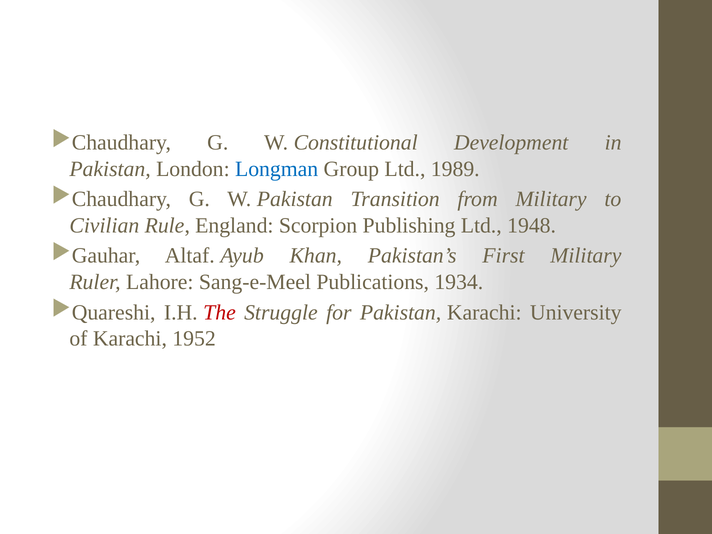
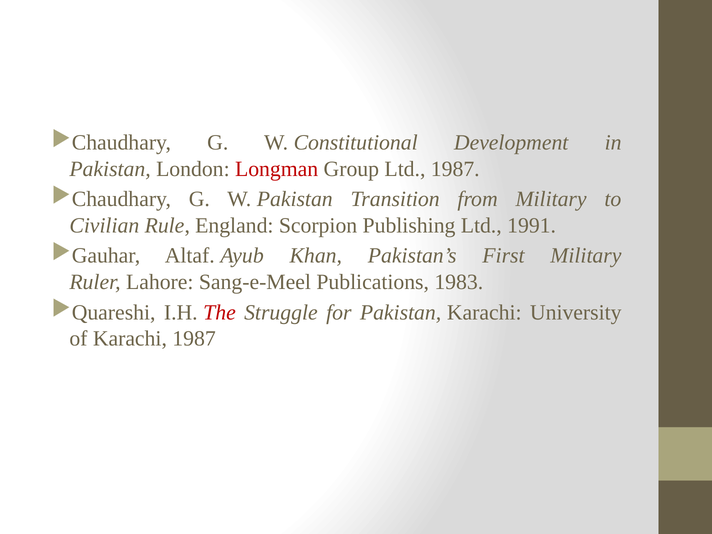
Longman colour: blue -> red (277, 169)
Ltd 1989: 1989 -> 1987 (455, 169)
1948: 1948 -> 1991 (532, 225)
1934: 1934 -> 1983 (459, 282)
Karachi 1952: 1952 -> 1987 (194, 338)
